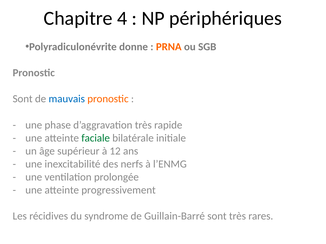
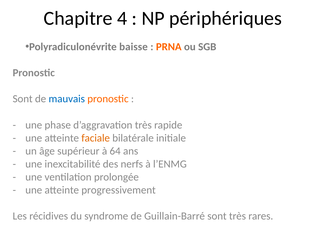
donne: donne -> baisse (133, 47)
faciale colour: green -> orange (96, 138)
12: 12 -> 64 (115, 151)
